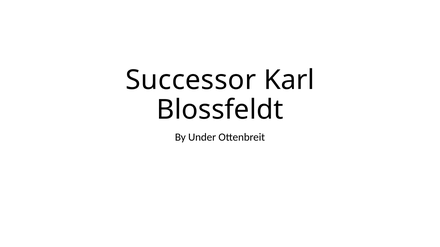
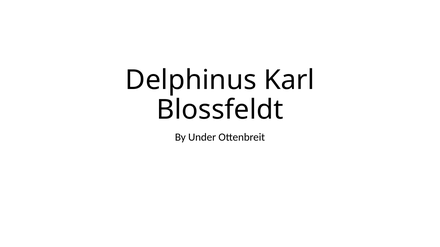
Successor: Successor -> Delphinus (191, 80)
